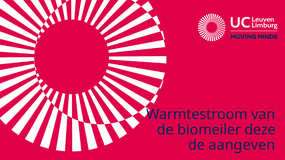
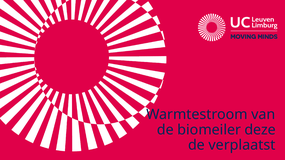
aangeven: aangeven -> verplaatst (242, 145)
